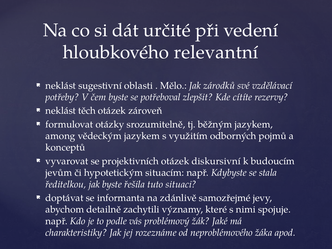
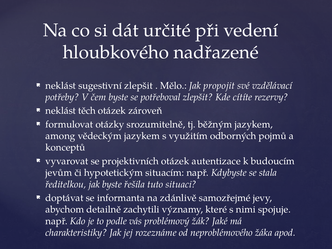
relevantní: relevantní -> nadřazené (216, 52)
sugestivní oblasti: oblasti -> zlepšit (139, 86)
zárodků: zárodků -> propojit (219, 86)
diskursivní: diskursivní -> autentizace (216, 161)
